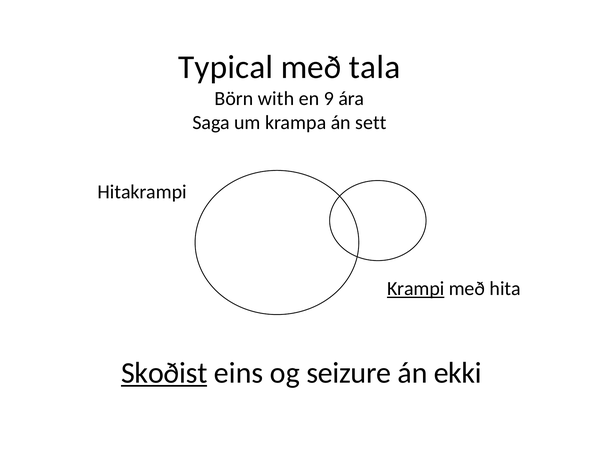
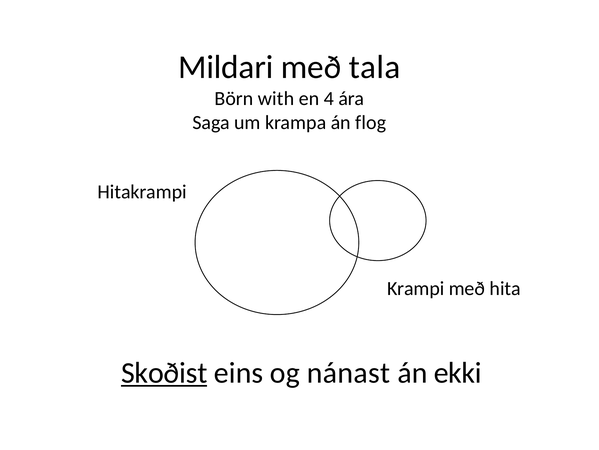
Typical: Typical -> Mildari (226, 67)
9: 9 -> 4 (329, 98)
sett: sett -> flog (371, 122)
Krampi underline: present -> none (416, 288)
seizure: seizure -> nánast (348, 372)
